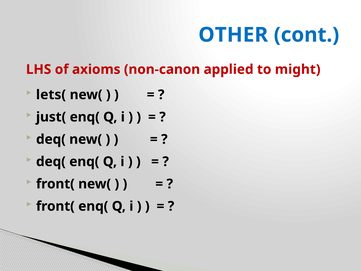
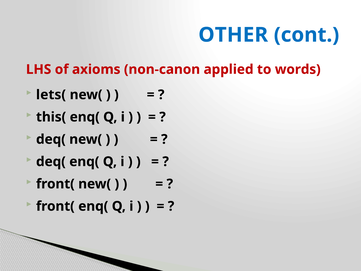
might: might -> words (298, 69)
just(: just( -> this( (51, 117)
